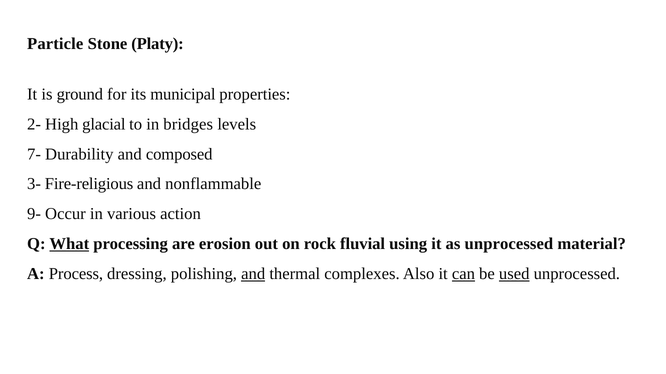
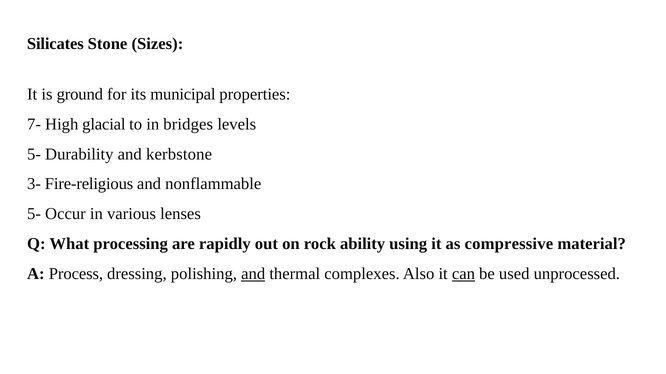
Particle: Particle -> Silicates (55, 44)
Platy: Platy -> Sizes (157, 44)
2-: 2- -> 7- (34, 124)
7-: 7- -> 5- (34, 154)
composed: composed -> kerbstone (179, 154)
9-: 9- -> 5- (34, 214)
action: action -> lenses (181, 214)
What underline: present -> none (69, 244)
erosion: erosion -> rapidly (225, 244)
fluvial: fluvial -> ability (363, 244)
as unprocessed: unprocessed -> compressive (509, 244)
used underline: present -> none (514, 274)
